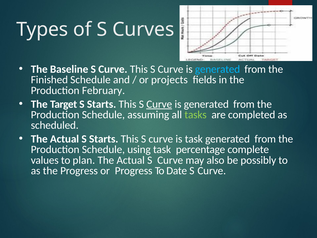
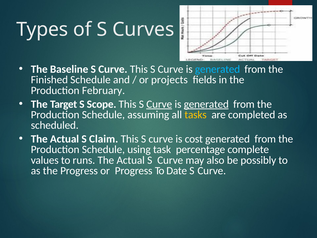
Target S Starts: Starts -> Scope (102, 104)
generated underline: none -> present (206, 104)
tasks colour: light green -> yellow (196, 115)
Actual S Starts: Starts -> Claim (104, 139)
is task: task -> cost (194, 139)
plan: plan -> runs (84, 160)
